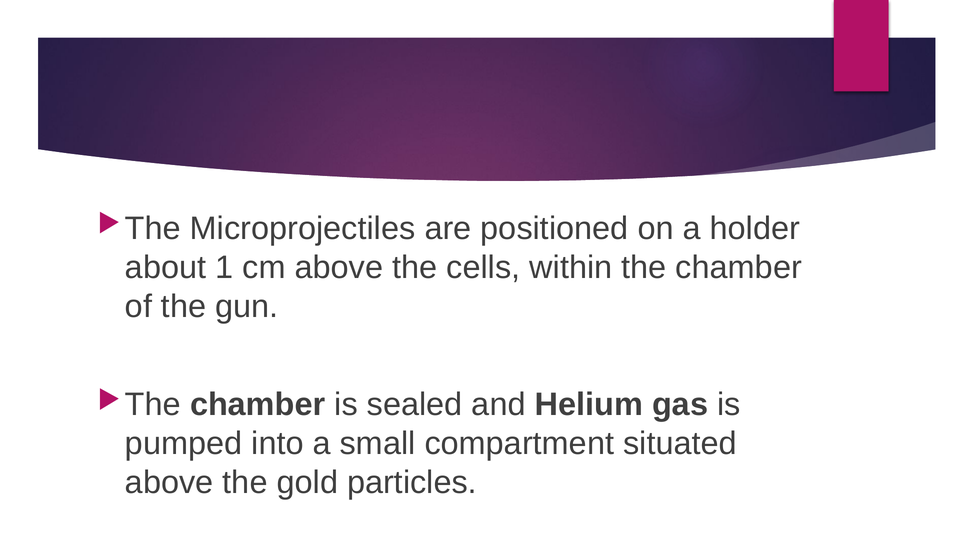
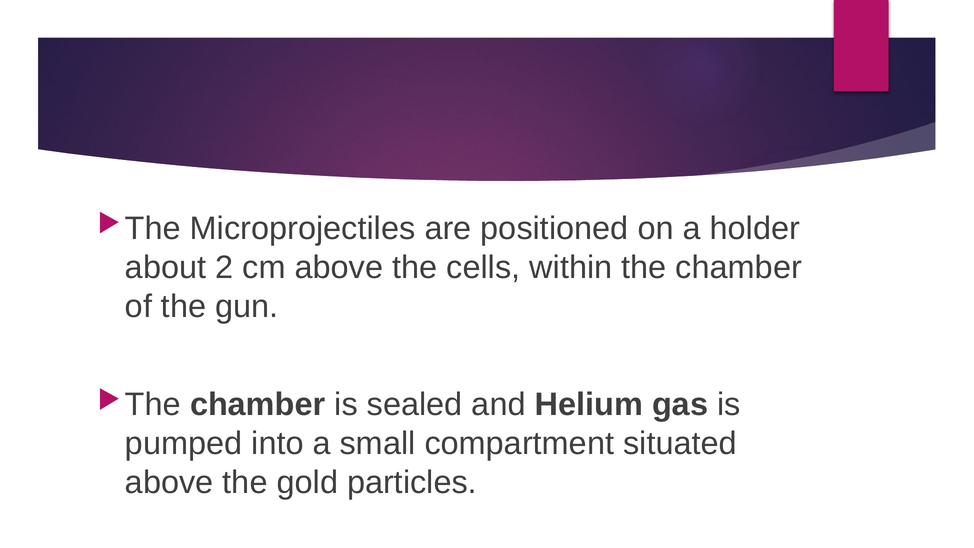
1: 1 -> 2 (224, 267)
